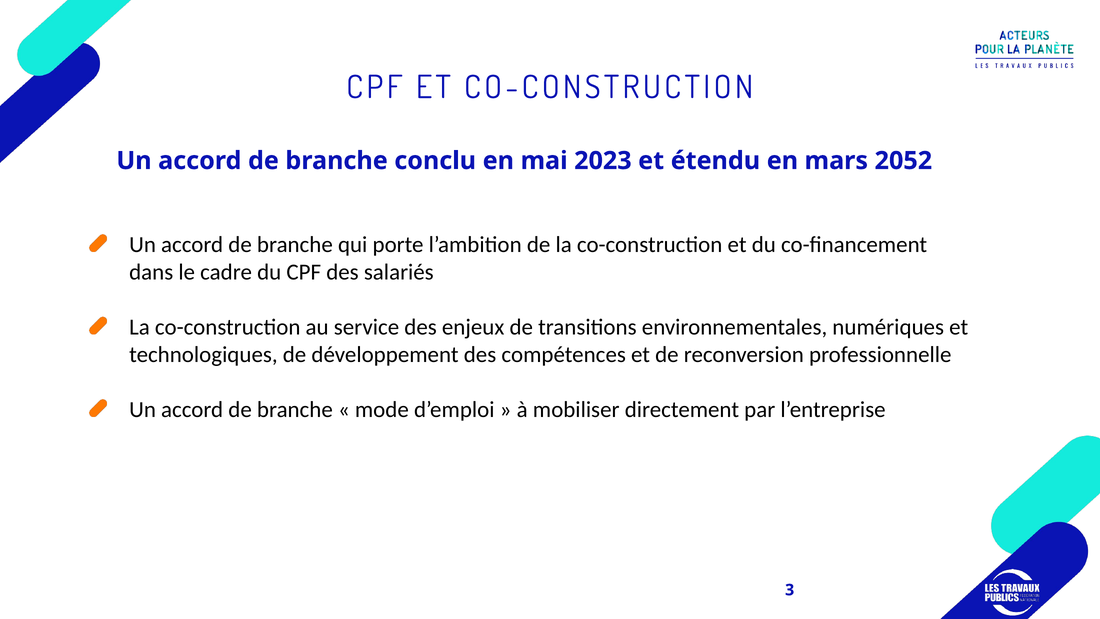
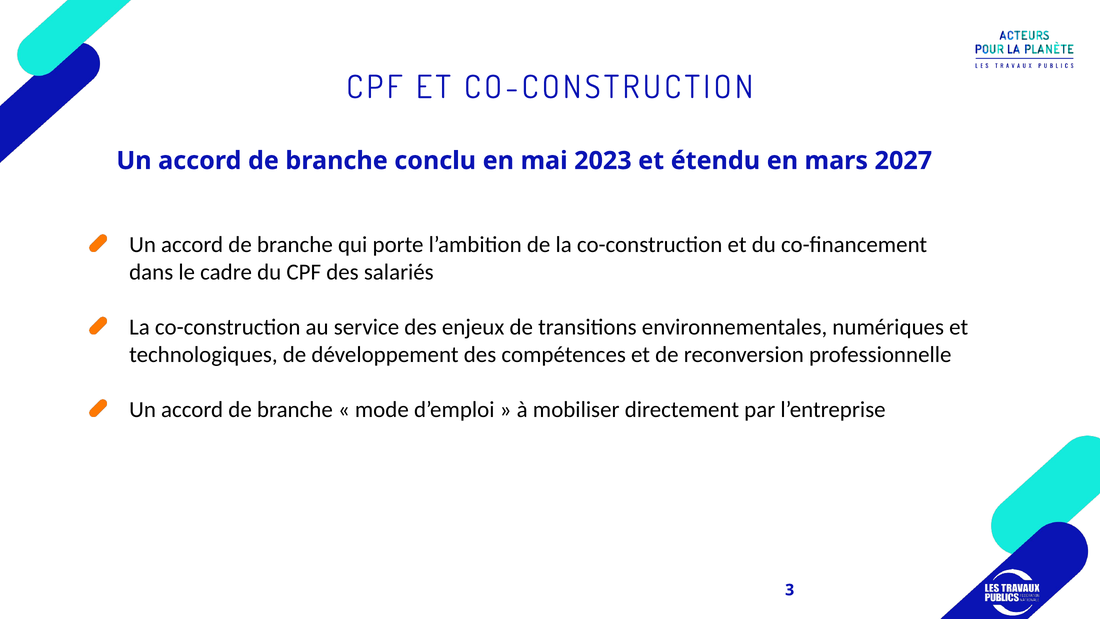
2052: 2052 -> 2027 (903, 161)
